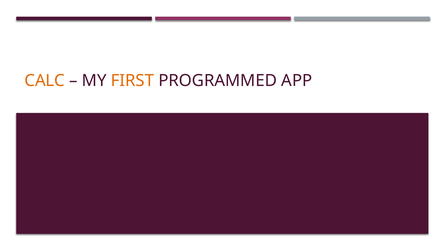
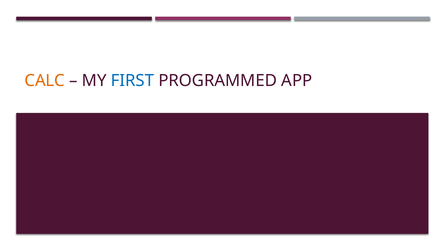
FIRST colour: orange -> blue (132, 81)
